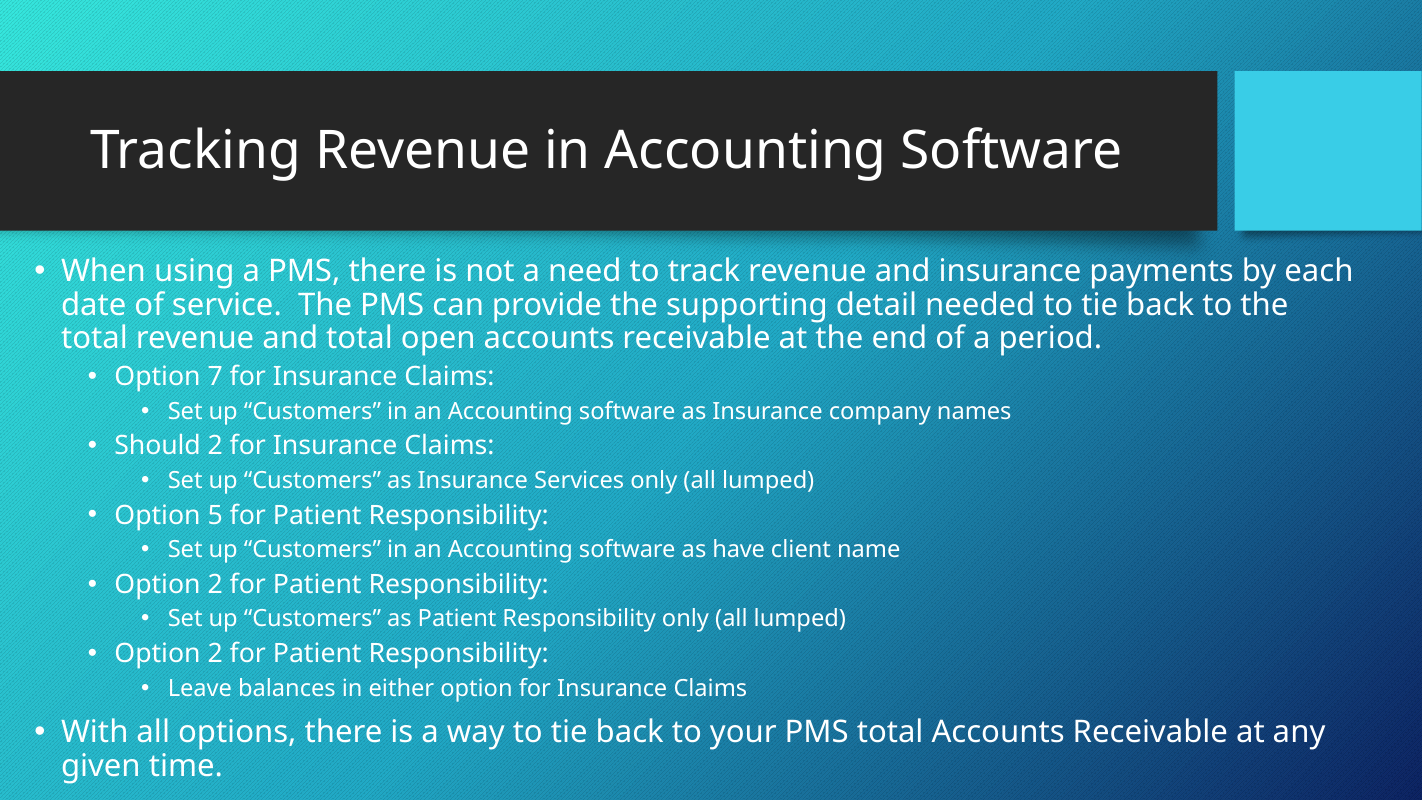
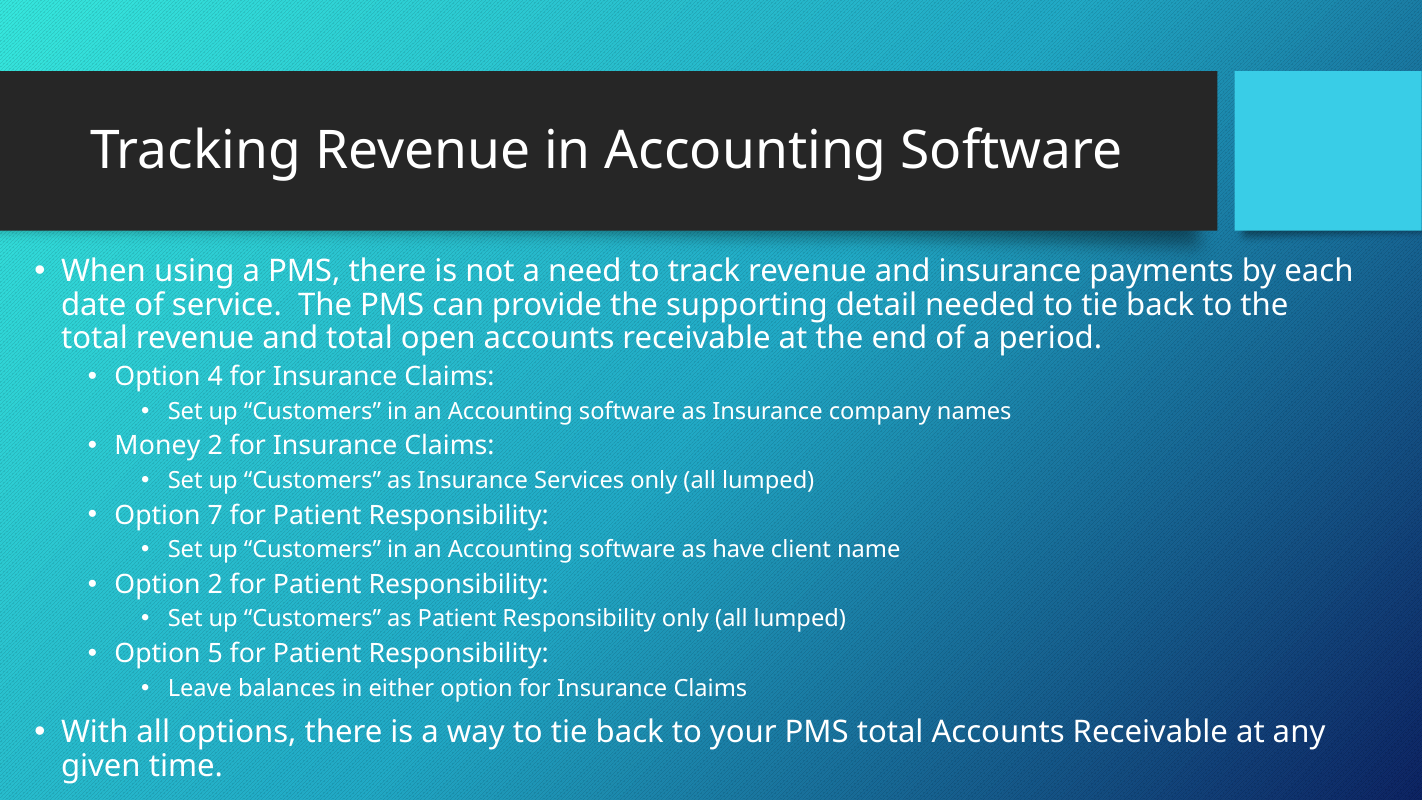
7: 7 -> 4 (215, 377)
Should: Should -> Money (157, 446)
5: 5 -> 7 (215, 515)
2: 2 -> 5 (215, 654)
